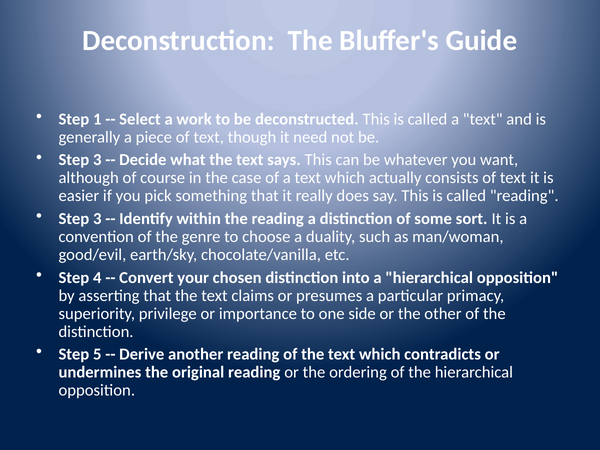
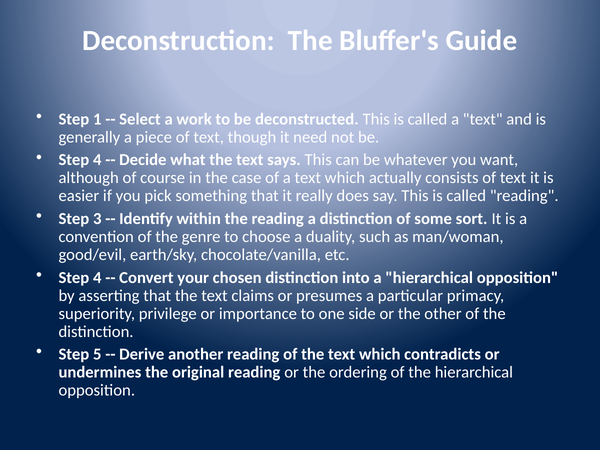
3: 3 -> 4 (97, 160)
